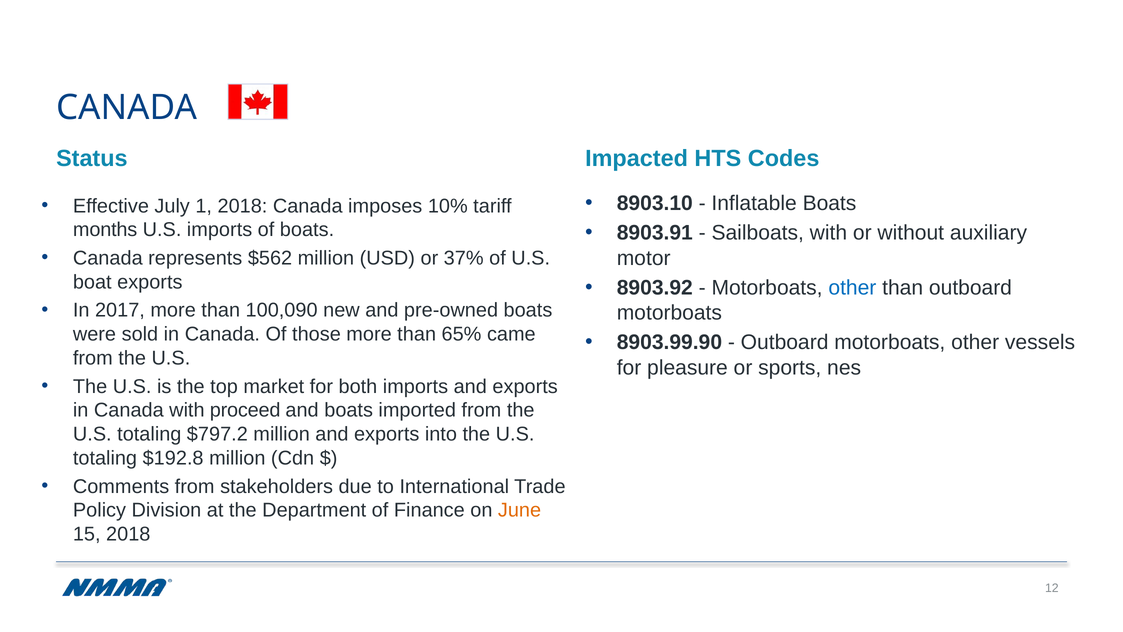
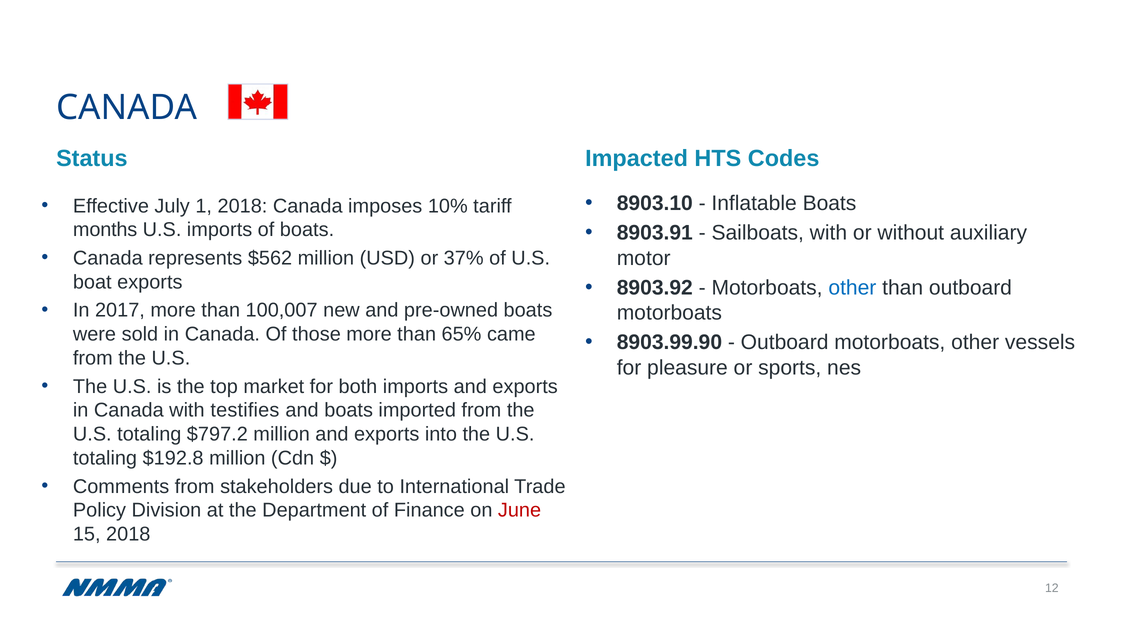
100,090: 100,090 -> 100,007 (282, 310)
proceed: proceed -> testifies (245, 410)
June colour: orange -> red (520, 510)
